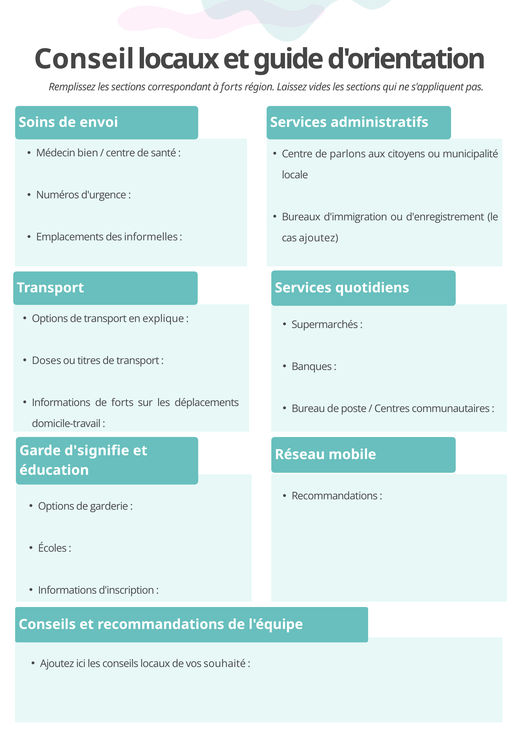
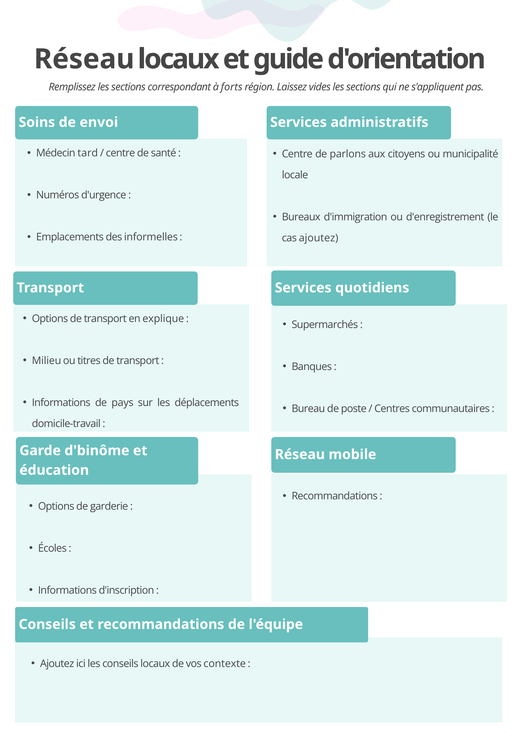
Conseil: Conseil -> Réseau (84, 59)
bien: bien -> tard (88, 153)
Doses: Doses -> Milieu (47, 361)
de forts: forts -> pays (122, 403)
d'signifie: d'signifie -> d'binôme (97, 451)
souhaité: souhaité -> contexte (225, 664)
